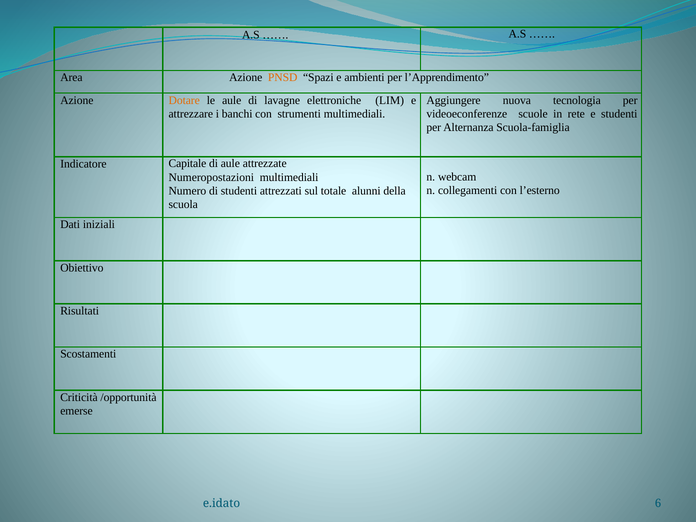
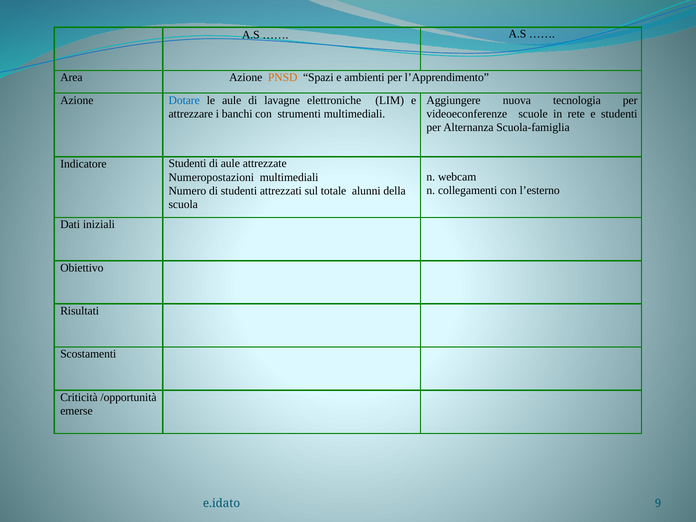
Dotare colour: orange -> blue (184, 101)
Indicatore Capitale: Capitale -> Studenti (187, 164)
6: 6 -> 9 (658, 504)
